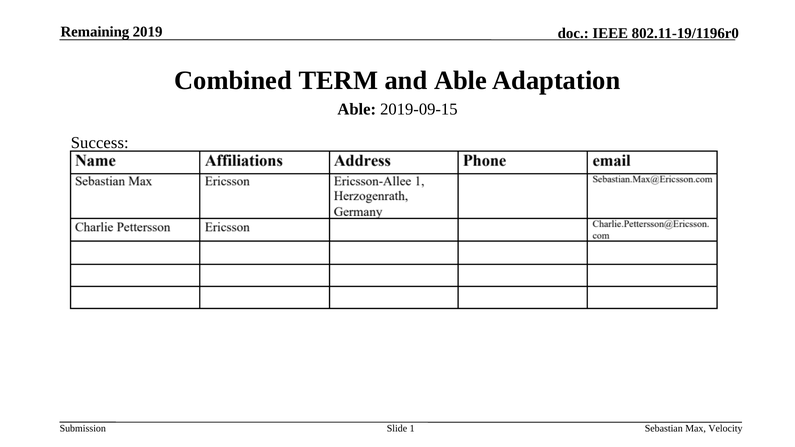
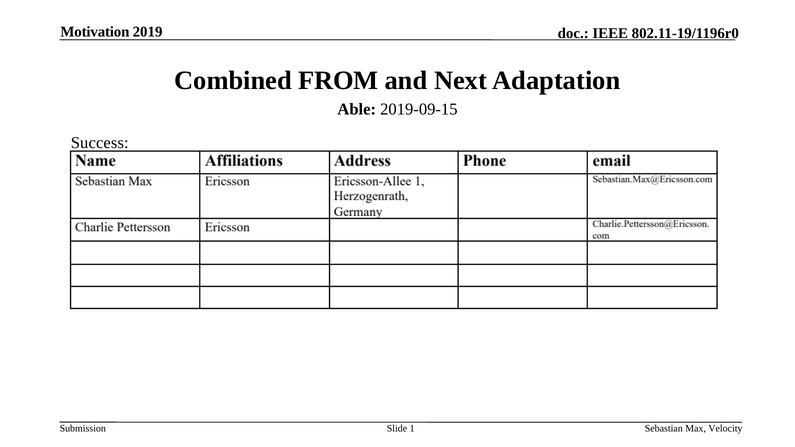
Remaining: Remaining -> Motivation (95, 32)
TERM: TERM -> FROM (338, 80)
and Able: Able -> Next (461, 80)
